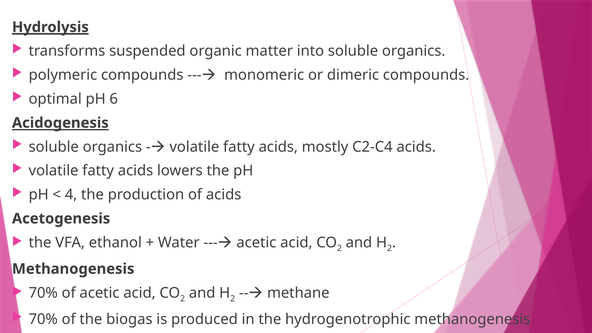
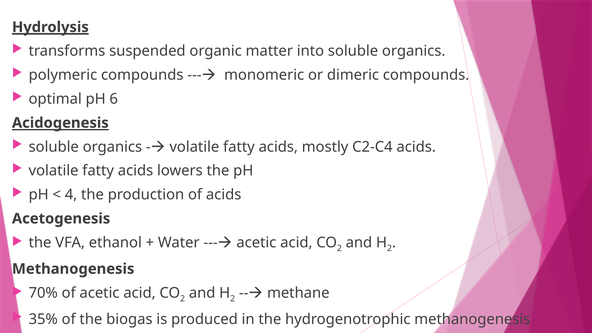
70%: 70% -> 35% (43, 319)
